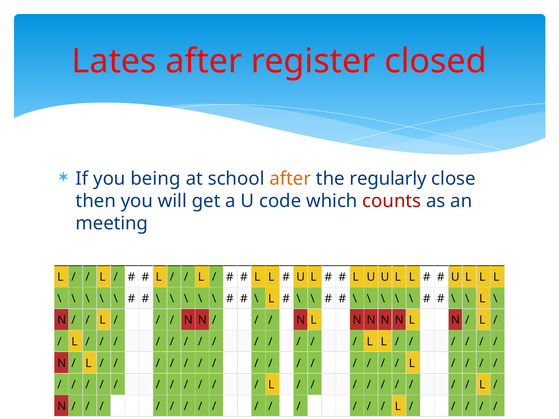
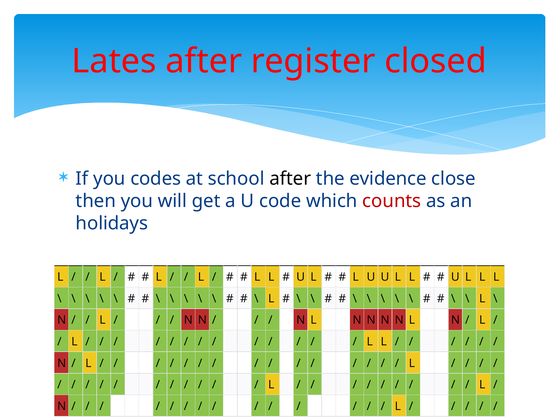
being: being -> codes (156, 179)
after colour: orange -> black (290, 179)
regularly: regularly -> evidence (388, 179)
meeting: meeting -> holidays (112, 224)
